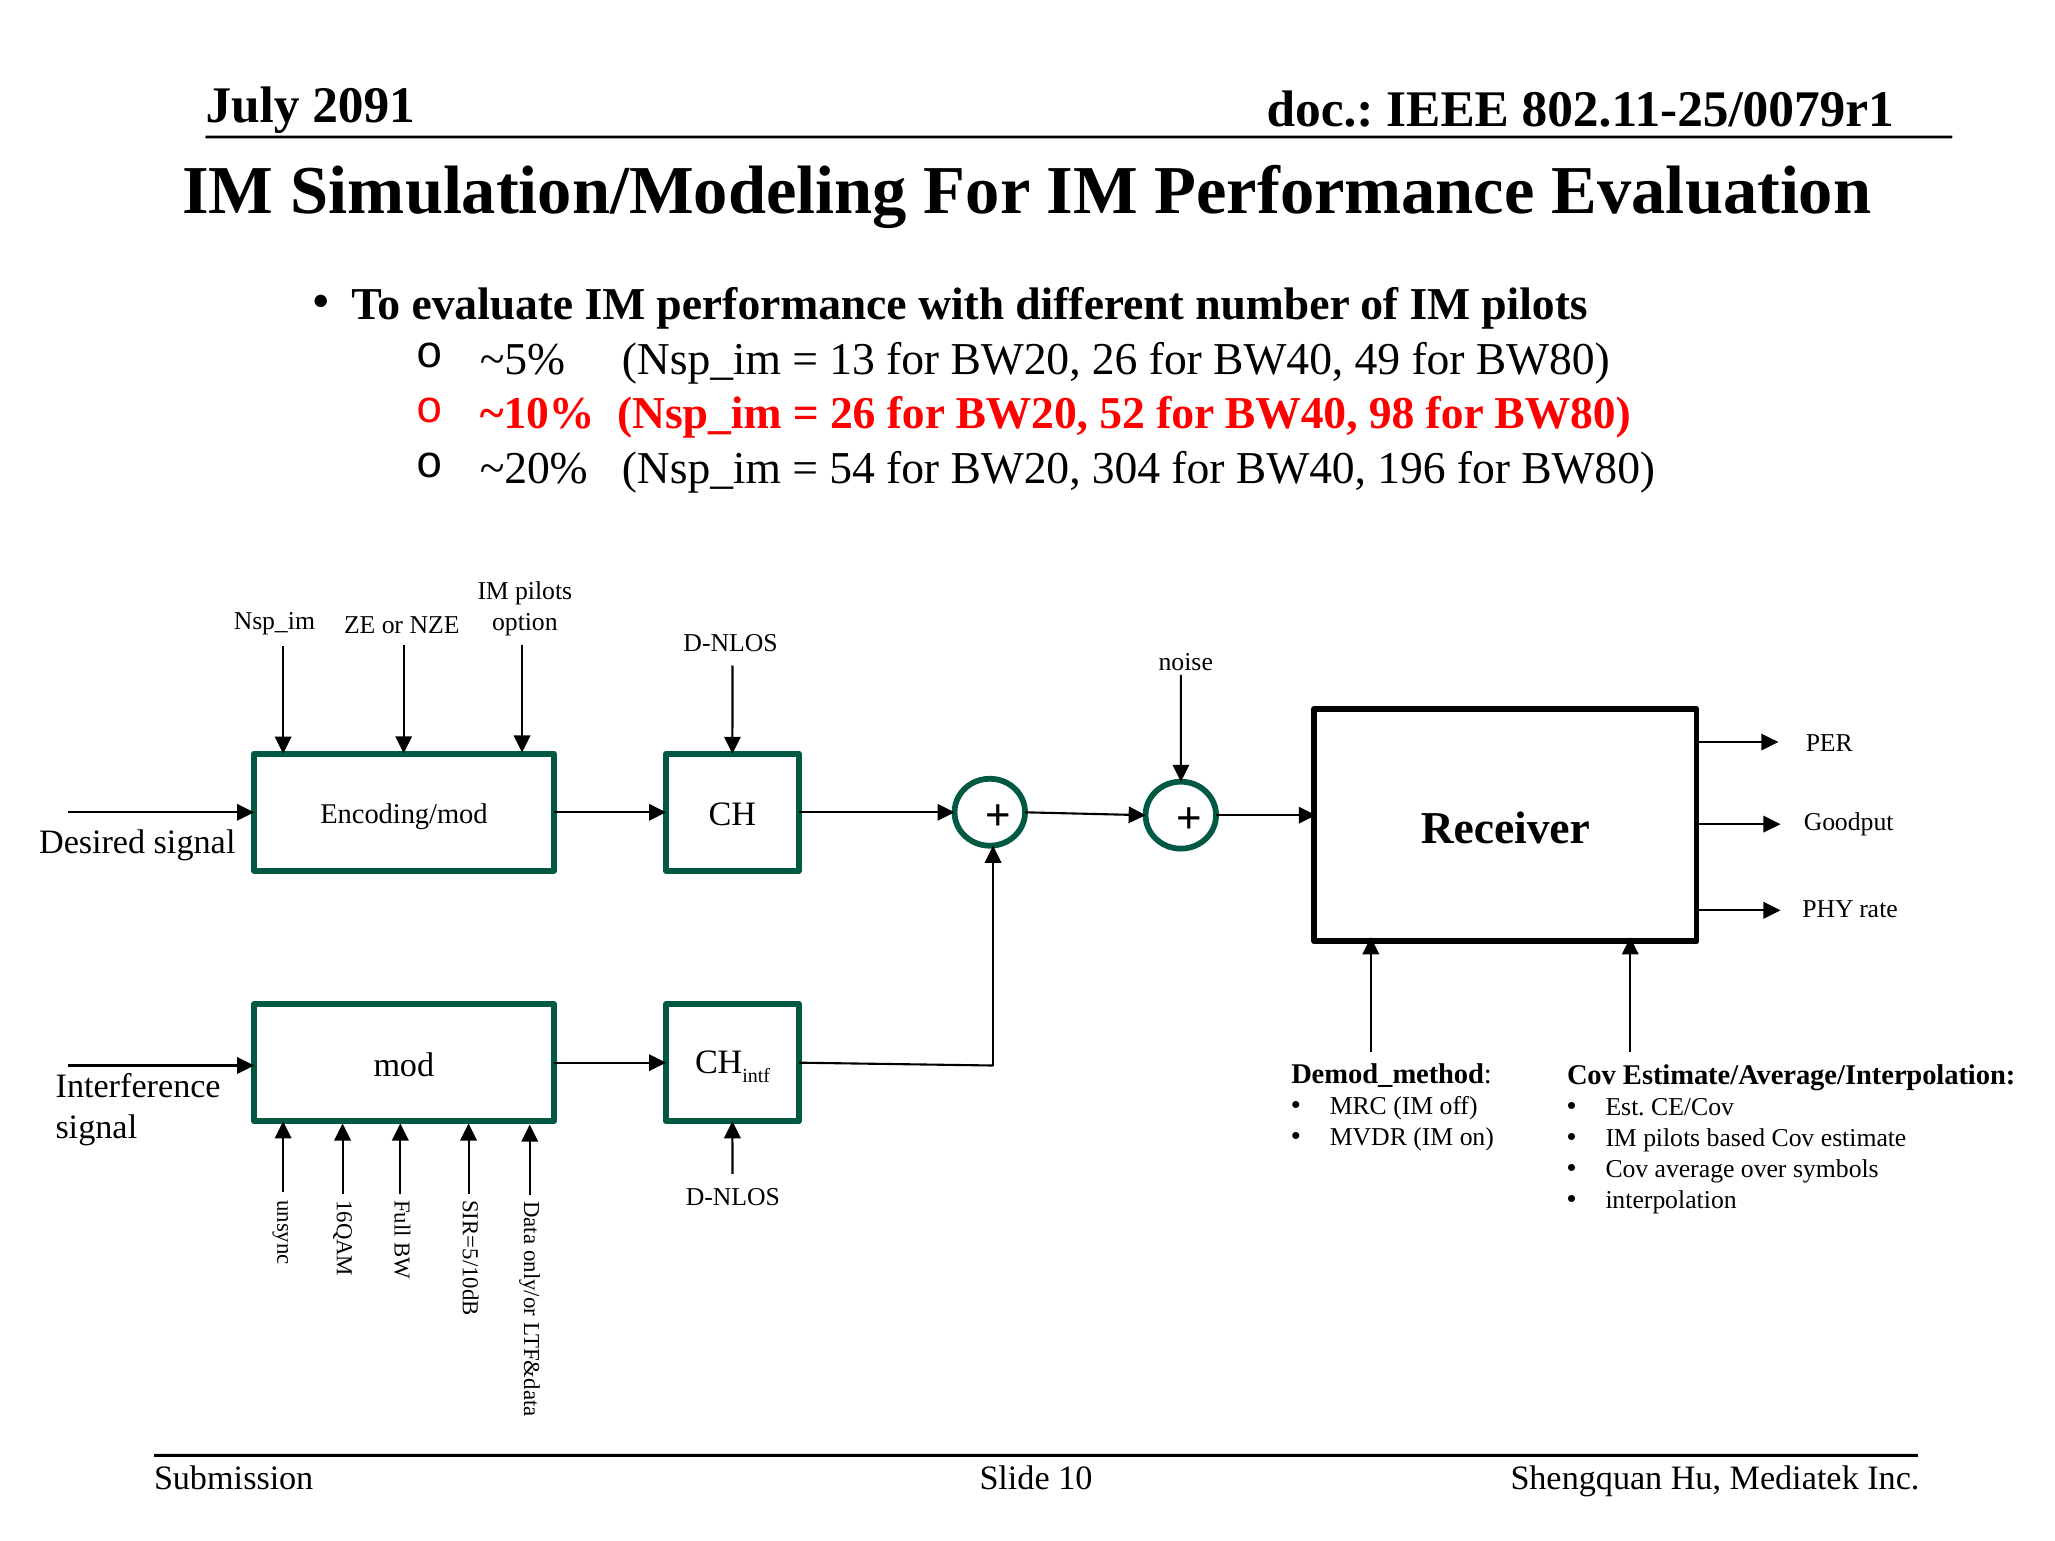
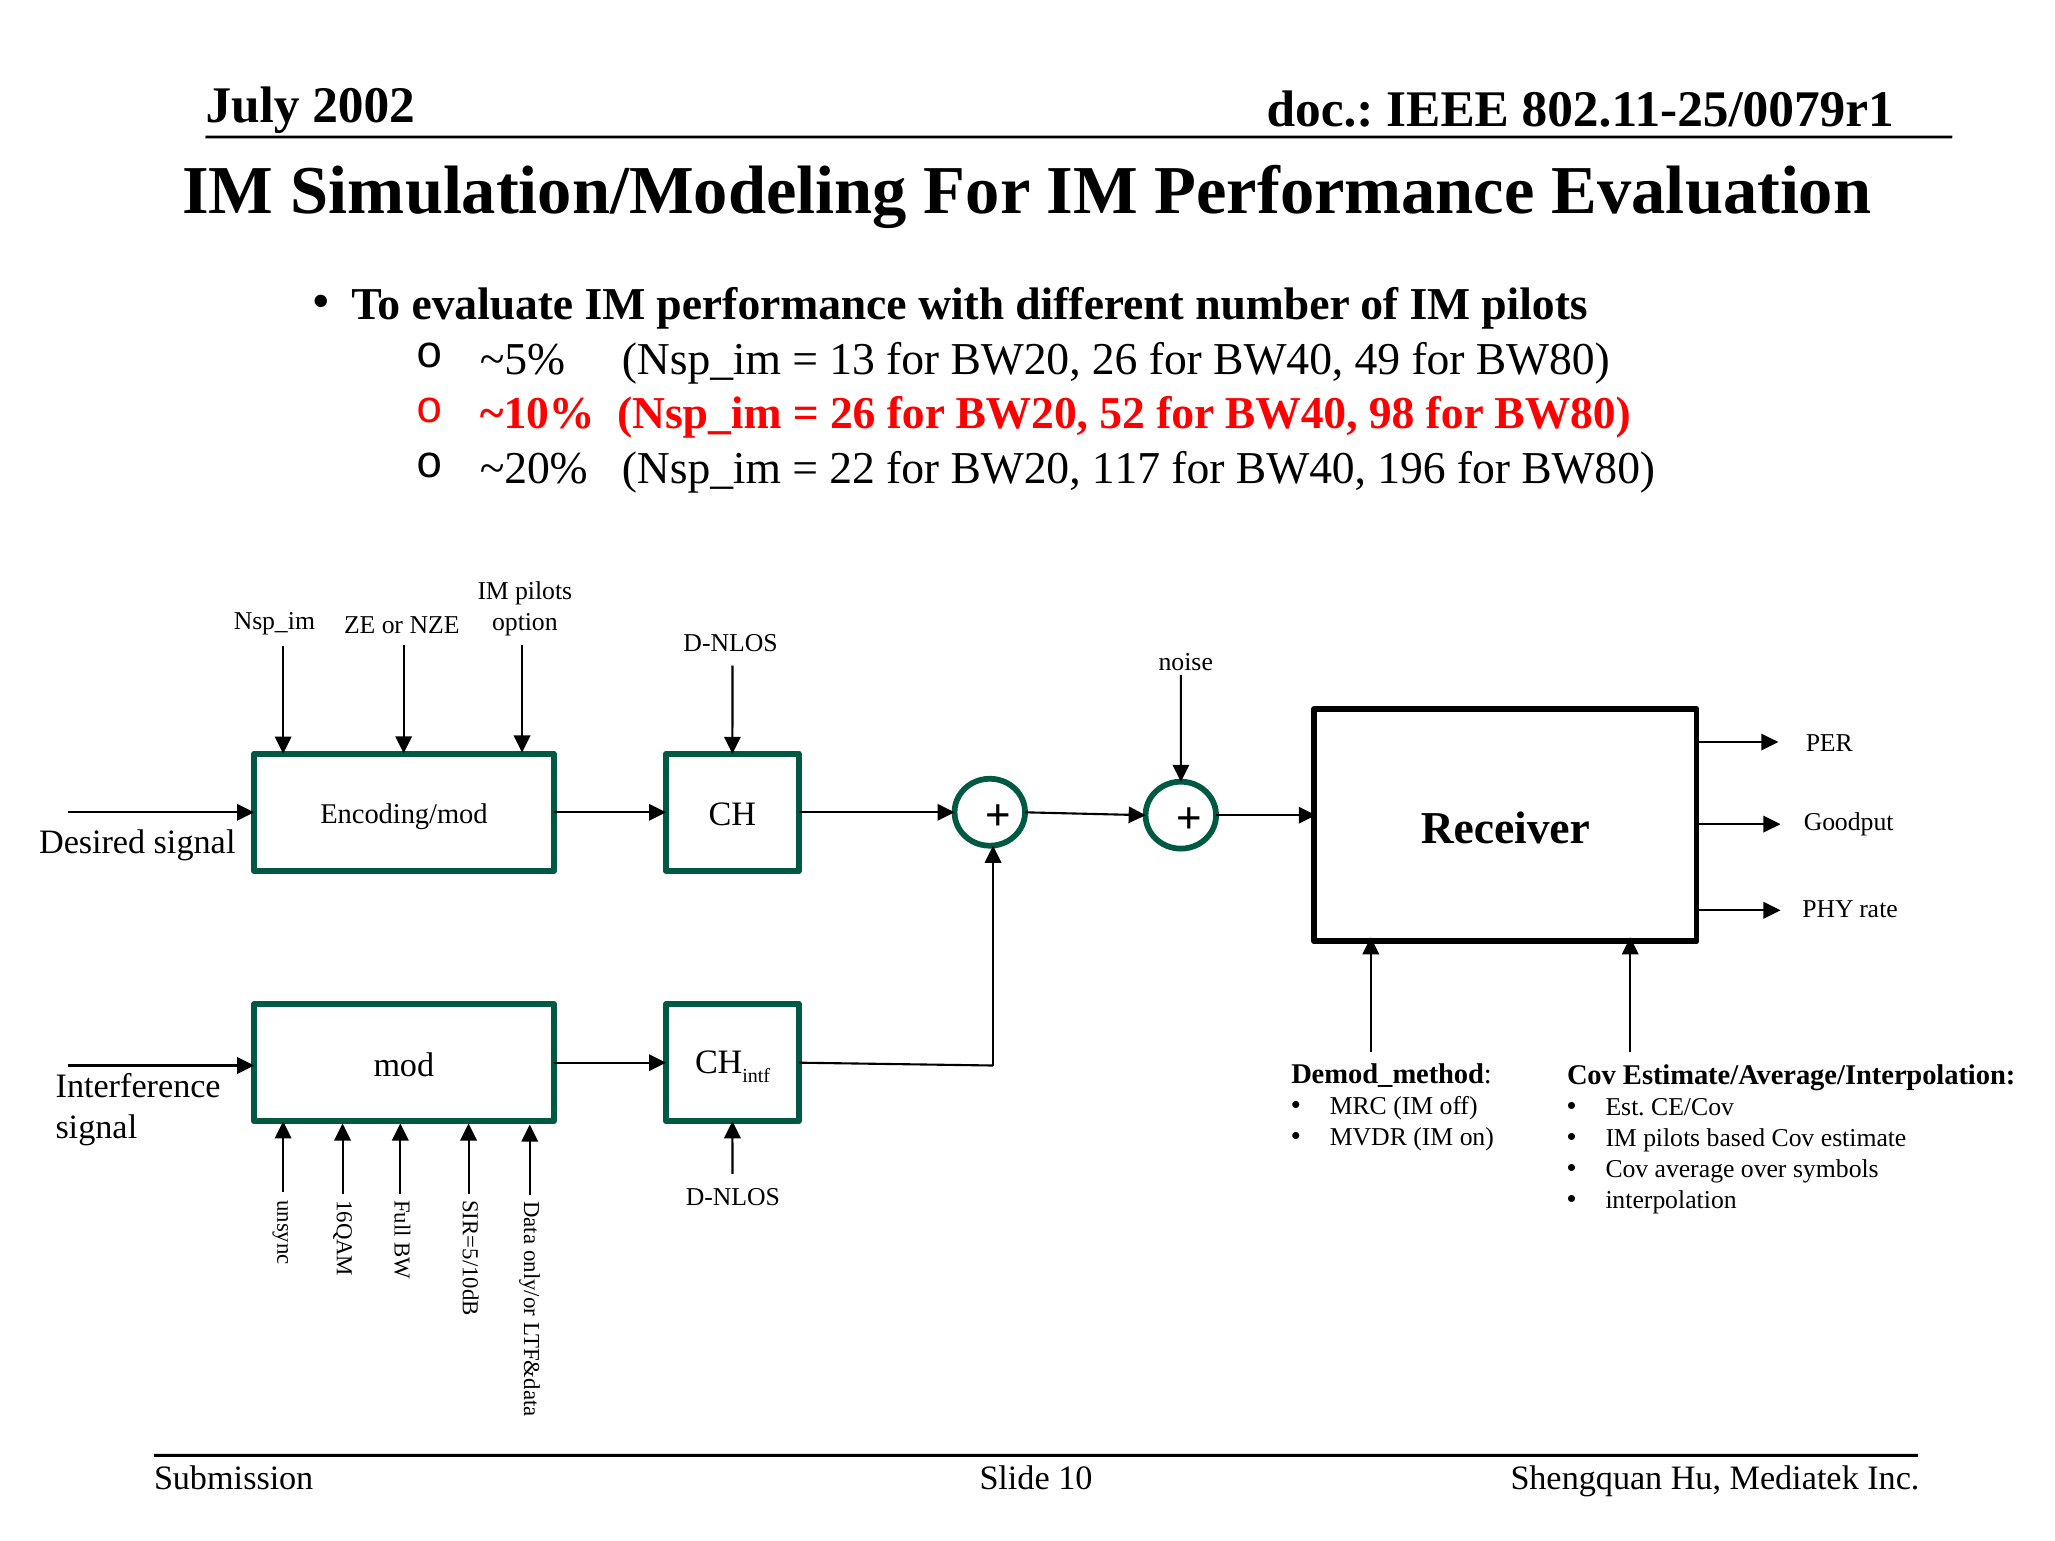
2091: 2091 -> 2002 (364, 106)
54: 54 -> 22 (852, 469)
304: 304 -> 117 (1126, 469)
